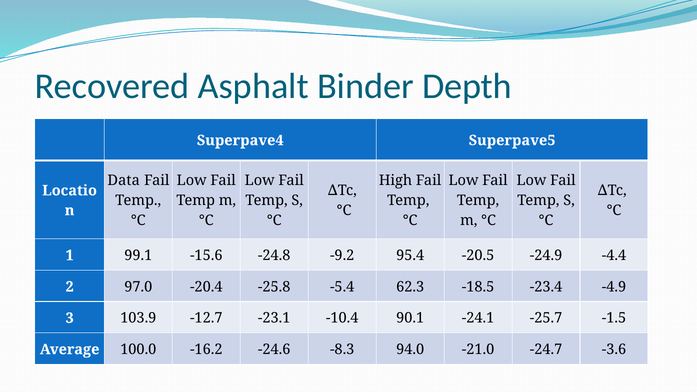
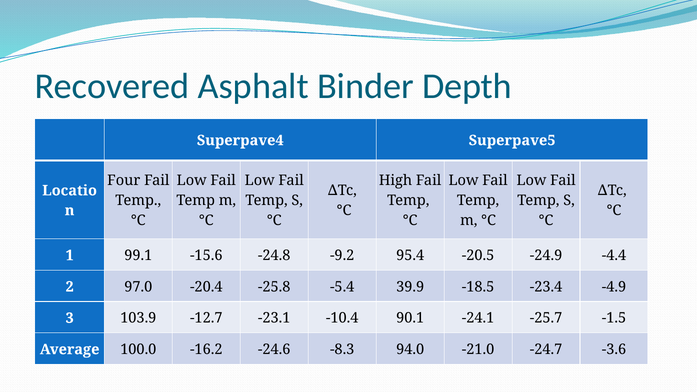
Data: Data -> Four (124, 181)
62.3: 62.3 -> 39.9 (410, 287)
